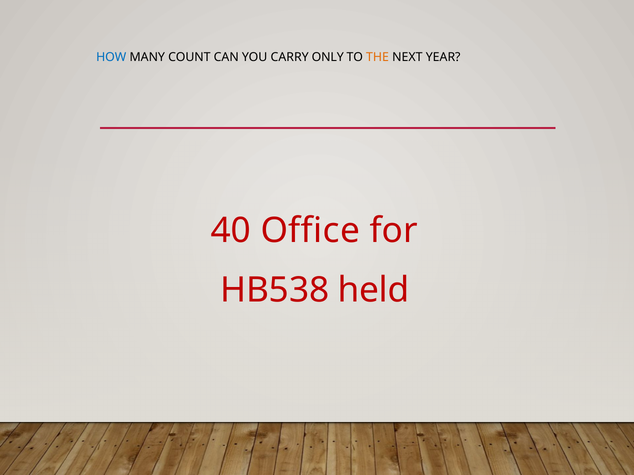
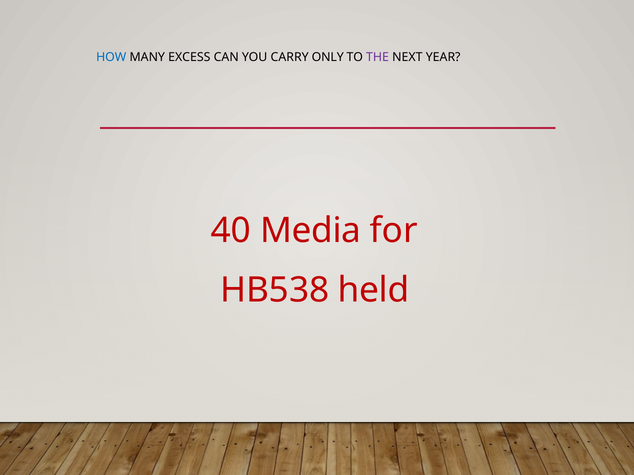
COUNT: COUNT -> EXCESS (189, 57)
THE colour: orange -> purple (377, 57)
Office: Office -> Media (311, 231)
